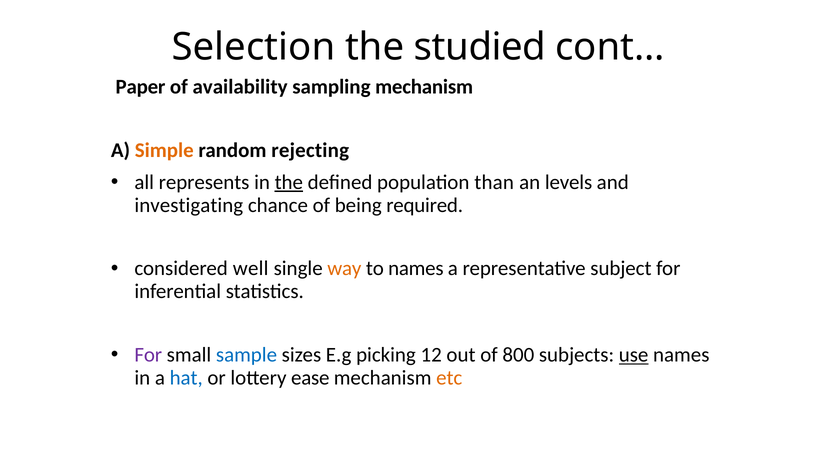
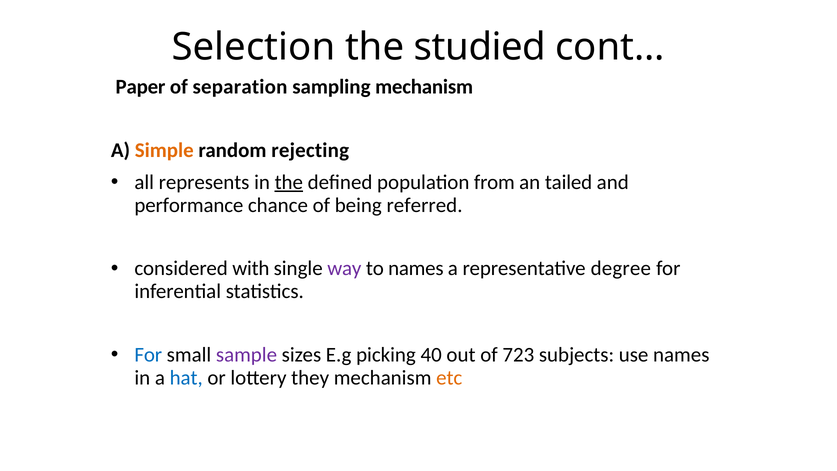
availability: availability -> separation (240, 87)
than: than -> from (494, 182)
levels: levels -> tailed (569, 182)
investigating: investigating -> performance (189, 205)
required: required -> referred (425, 205)
well: well -> with (251, 268)
way colour: orange -> purple (344, 268)
subject: subject -> degree (621, 268)
For colour: purple -> blue (148, 355)
sample colour: blue -> purple (247, 355)
12: 12 -> 40 (431, 355)
800: 800 -> 723 (518, 355)
use underline: present -> none (634, 355)
ease: ease -> they (310, 378)
